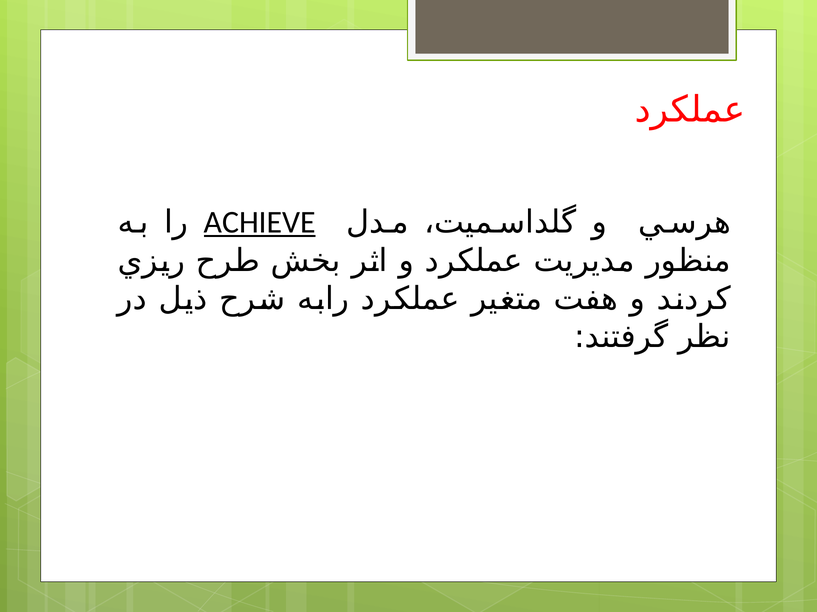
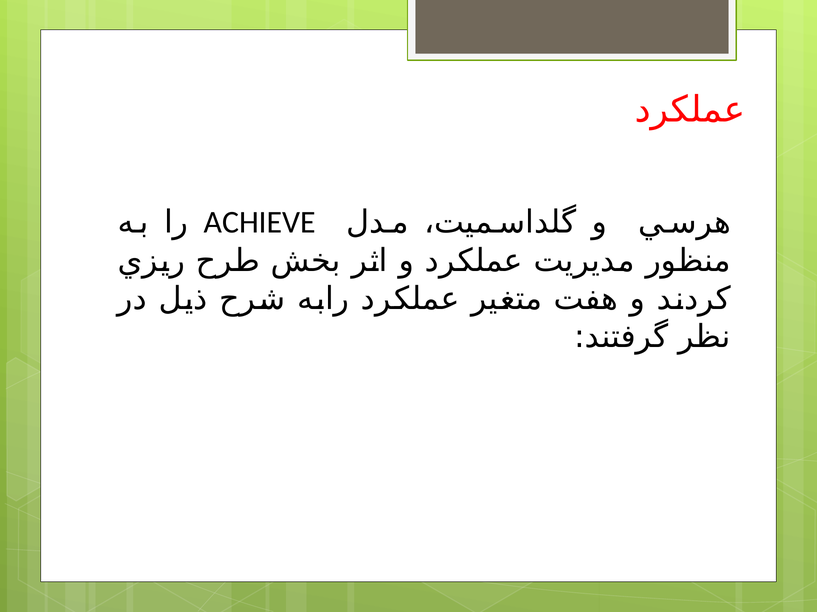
ACHIEVE underline: present -> none (260, 223)
